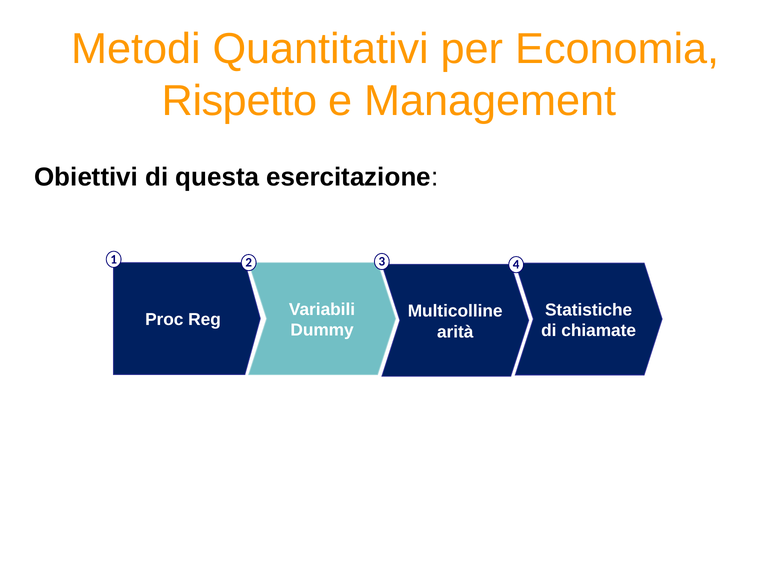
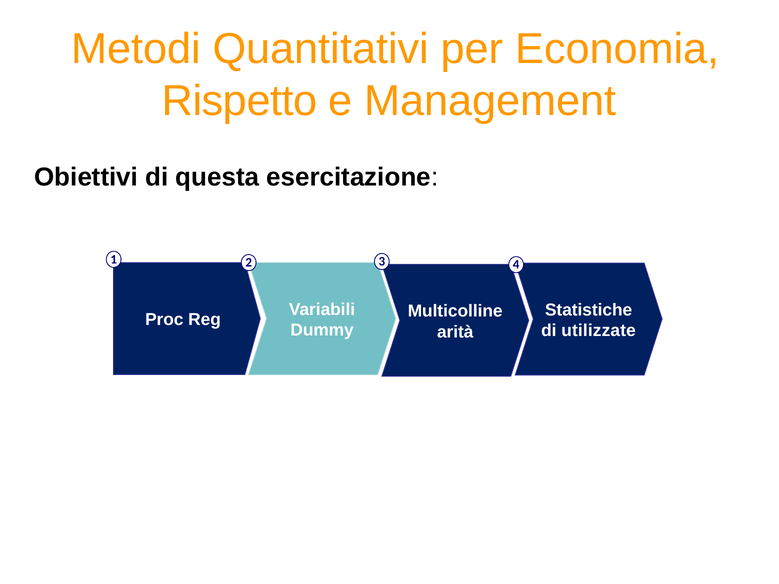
chiamate: chiamate -> utilizzate (599, 331)
